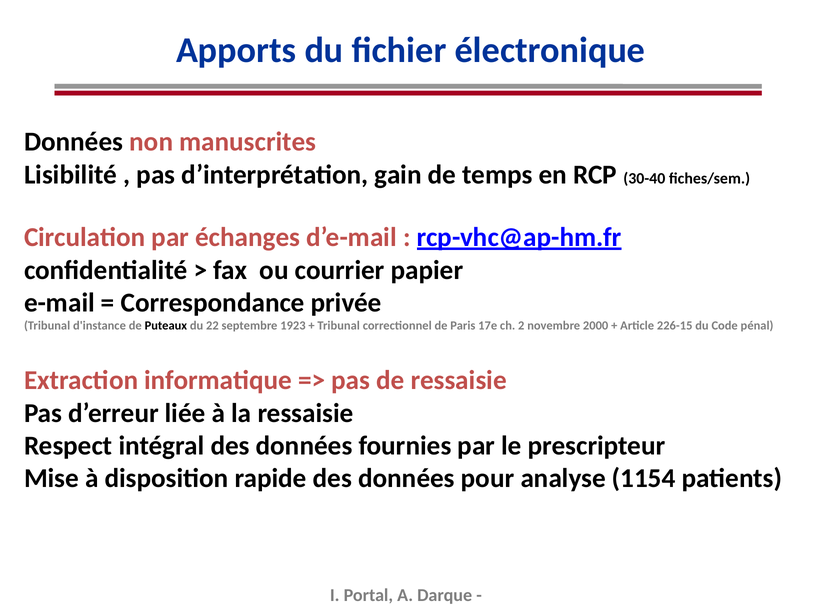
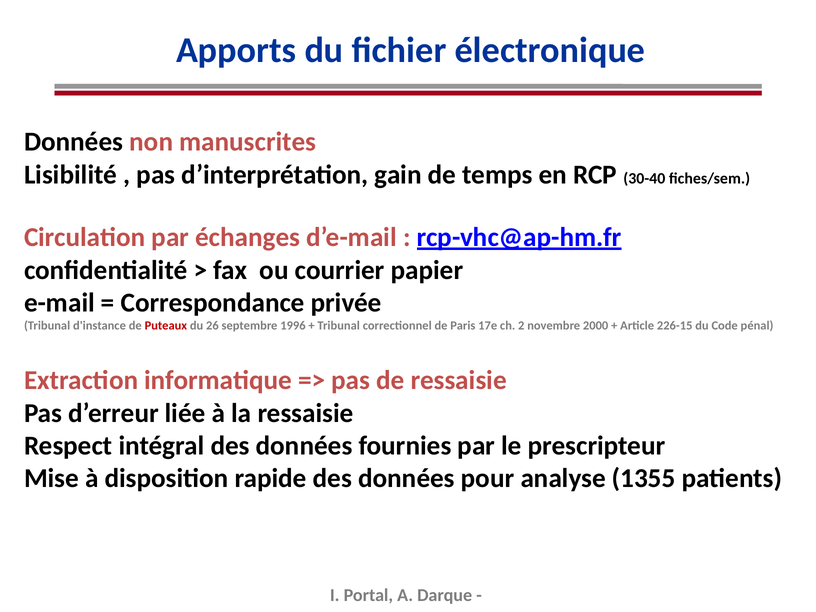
Puteaux colour: black -> red (166, 326)
22: 22 -> 26 (212, 326)
1923: 1923 -> 1996 (293, 326)
1154: 1154 -> 1355 (644, 478)
